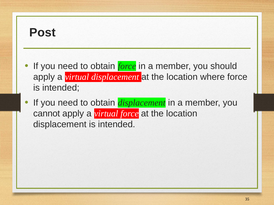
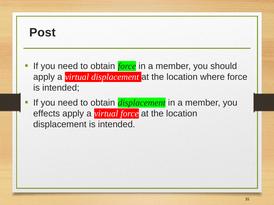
cannot: cannot -> effects (47, 114)
